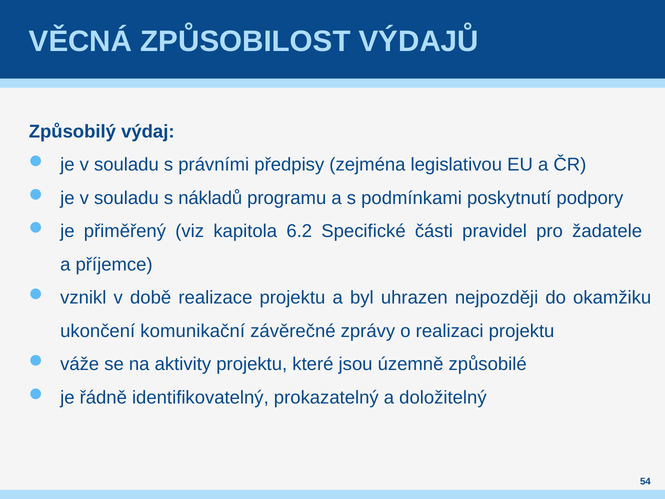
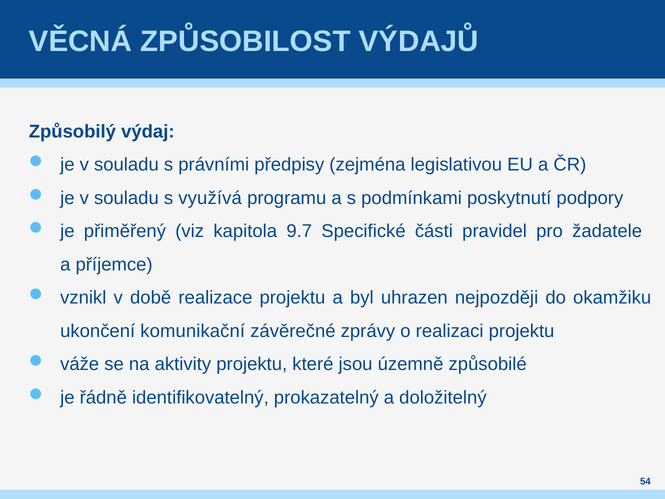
nákladů: nákladů -> využívá (210, 198)
6.2: 6.2 -> 9.7 (299, 231)
